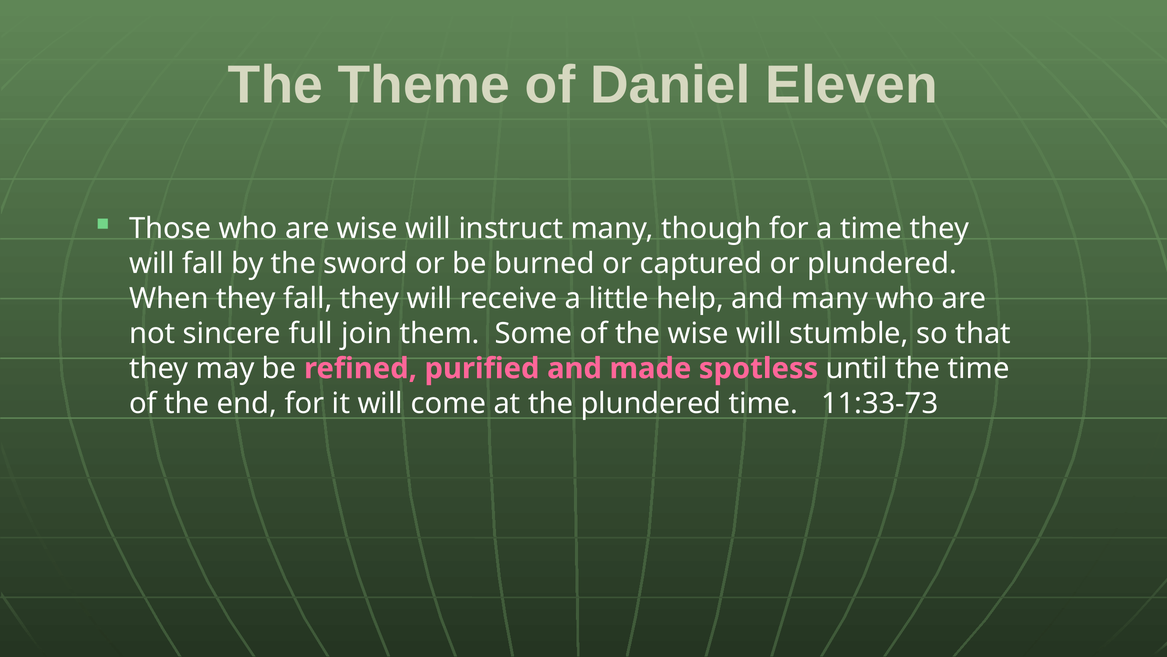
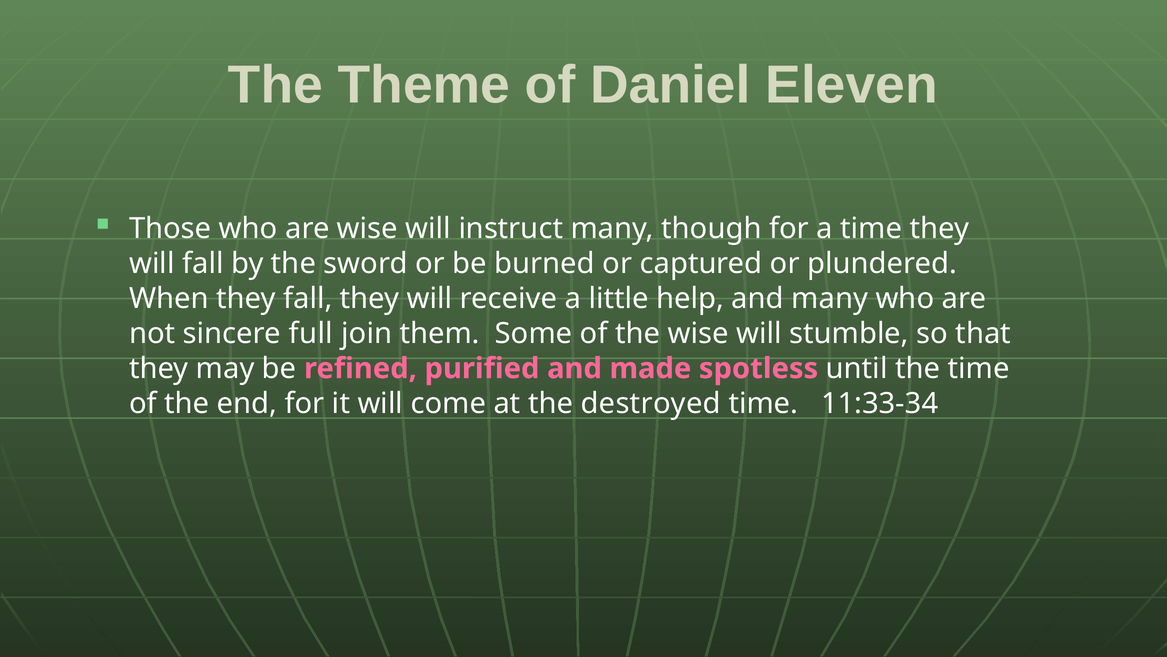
the plundered: plundered -> destroyed (651, 403)
11:33-73: 11:33-73 -> 11:33-34 (880, 403)
